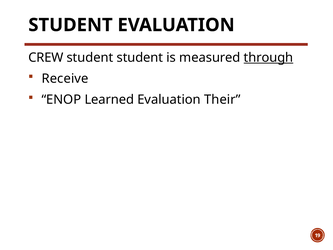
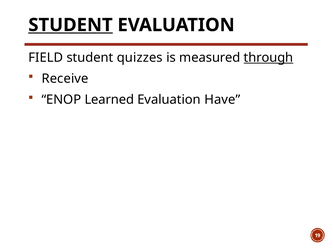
STUDENT underline: none -> present (70, 25)
CREW: CREW -> FIELD (46, 57)
student student: student -> quizzes (140, 57)
Their: Their -> Have (222, 100)
